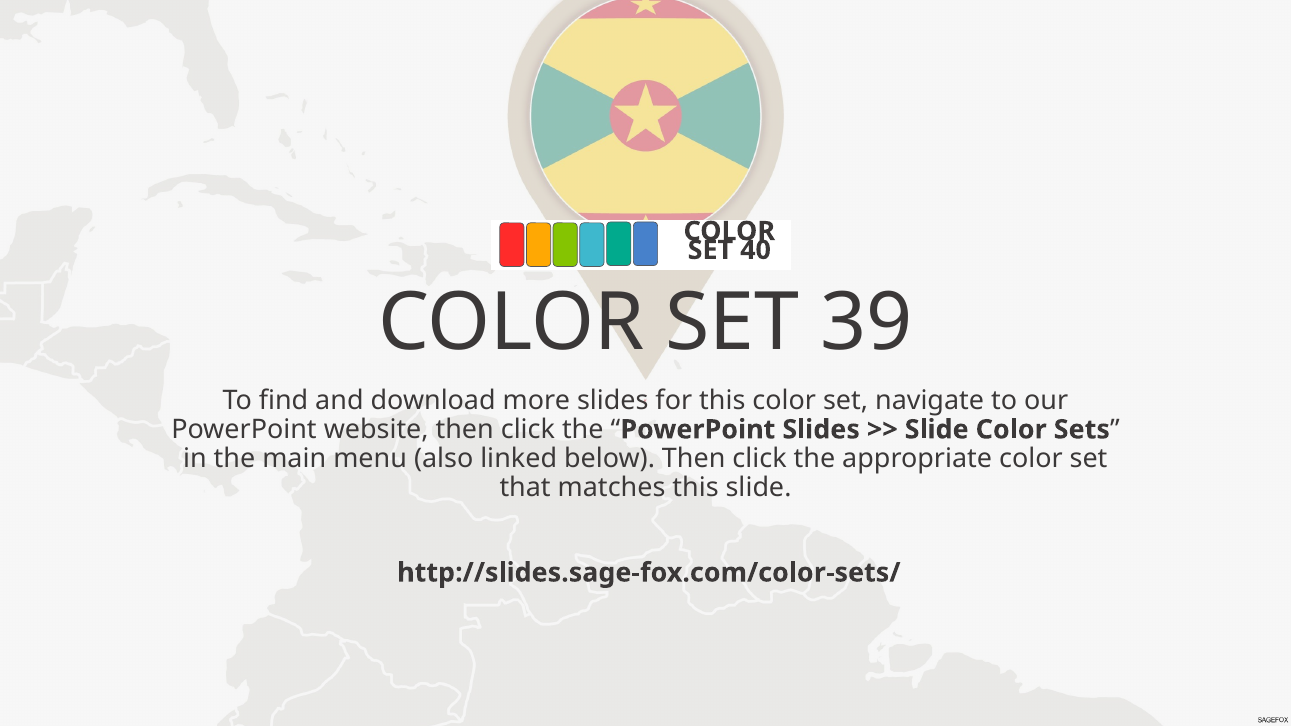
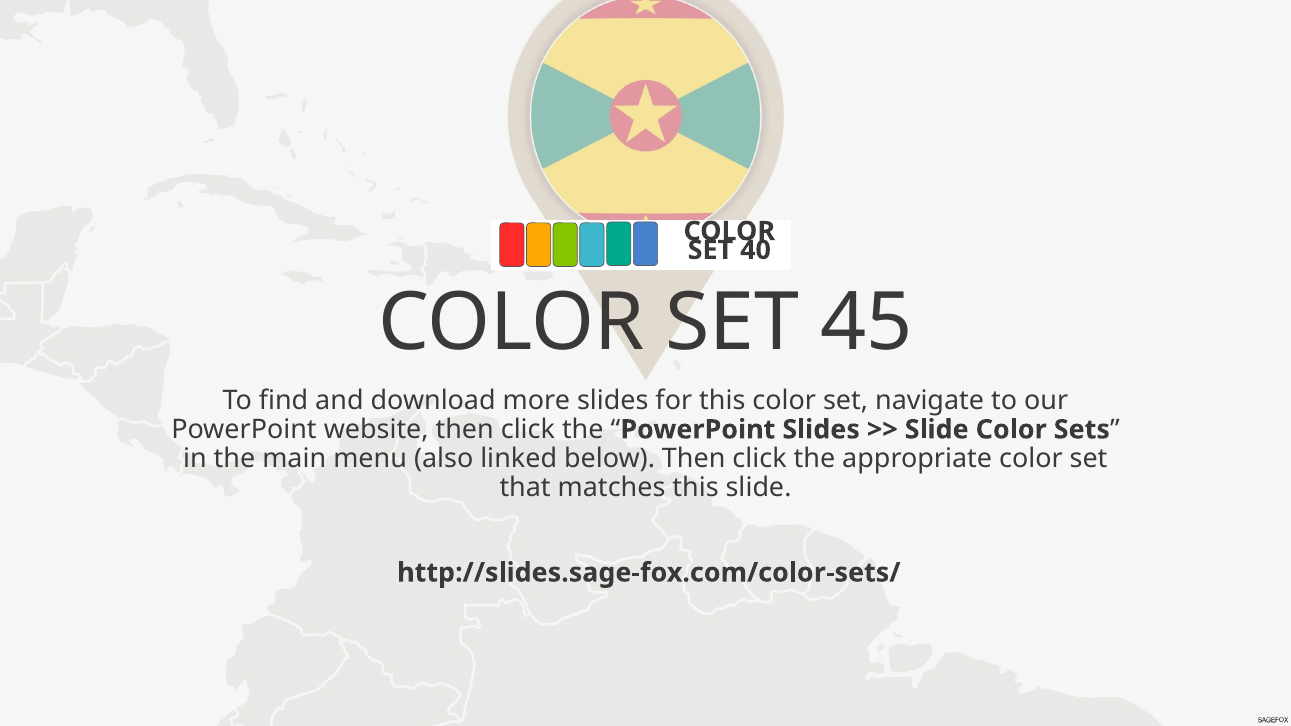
39: 39 -> 45 (867, 323)
